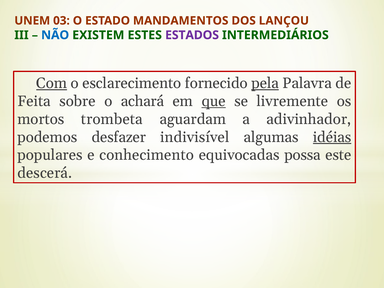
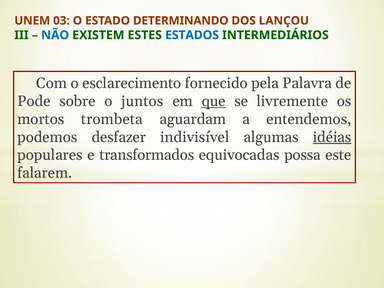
MANDAMENTOS: MANDAMENTOS -> DETERMINANDO (181, 21)
ESTADOS colour: purple -> blue (192, 35)
Com underline: present -> none (52, 83)
pela underline: present -> none (265, 83)
Feita: Feita -> Pode (34, 101)
achará: achará -> juntos (142, 101)
adivinhador: adivinhador -> entendemos (309, 119)
conhecimento: conhecimento -> transformados (147, 155)
descerá: descerá -> falarem (45, 173)
